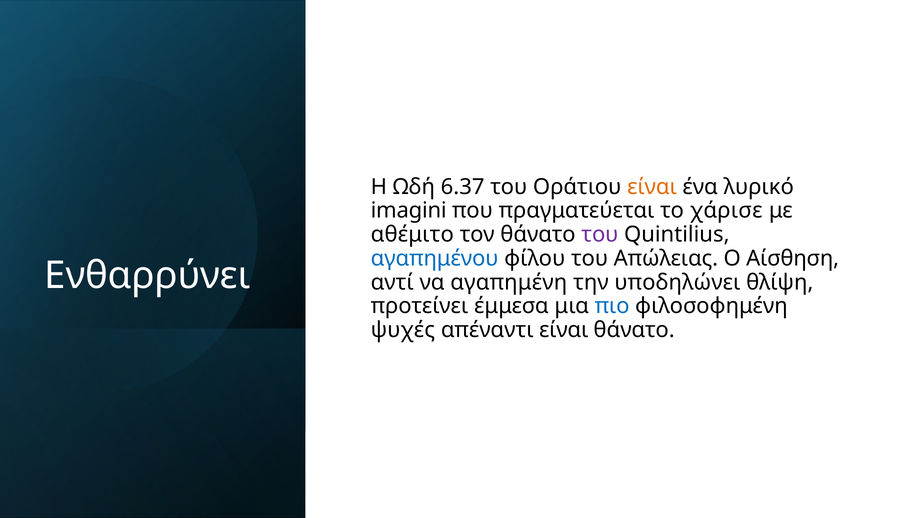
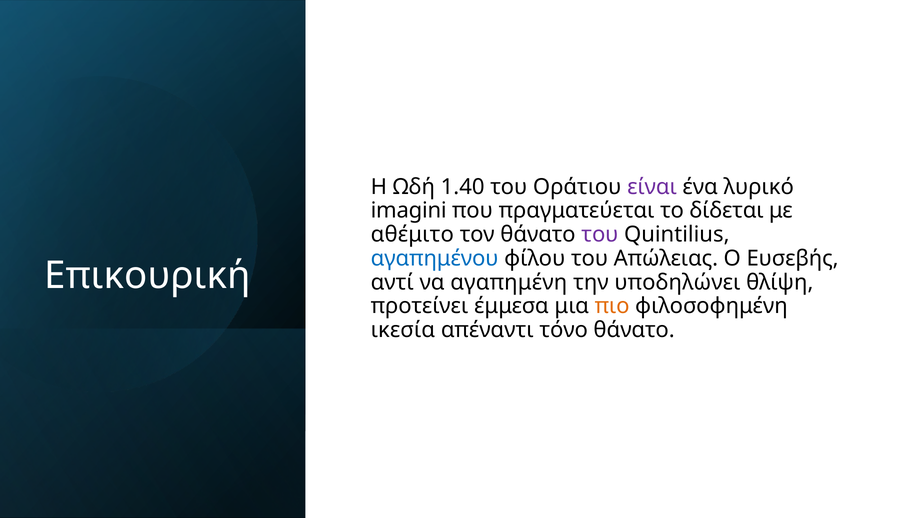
6.37: 6.37 -> 1.40 (463, 187)
είναι colour: orange -> purple (652, 187)
χάρισε: χάρισε -> δίδεται (727, 211)
Αίσθηση: Αίσθηση -> Ευσεβής (793, 259)
Ενθαρρύνει: Ενθαρρύνει -> Επικουρική (147, 276)
πιο colour: blue -> orange (612, 306)
ψυχές: ψυχές -> ικεσία (403, 330)
απέναντι είναι: είναι -> τόνο (564, 330)
